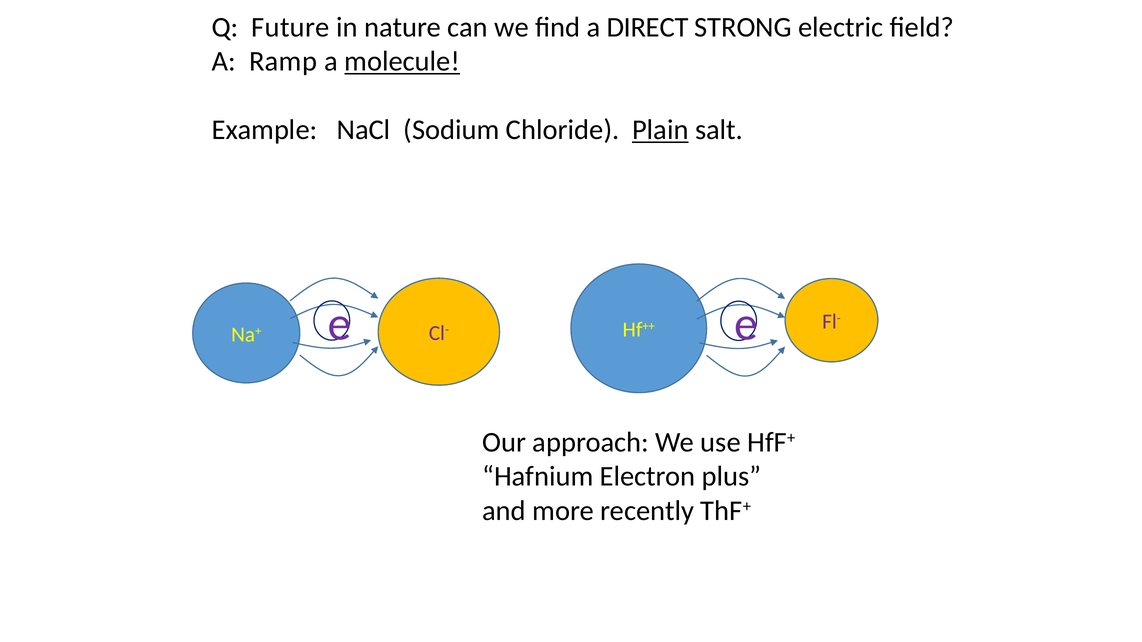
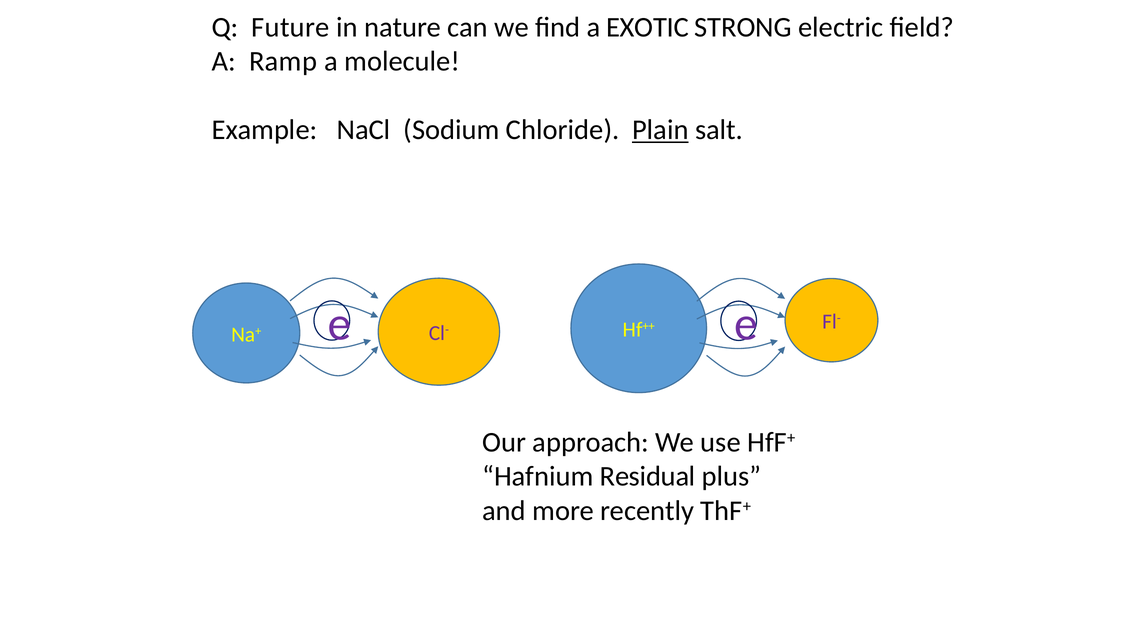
DIRECT: DIRECT -> EXOTIC (648, 27)
molecule underline: present -> none (402, 61)
Electron: Electron -> Residual (648, 477)
